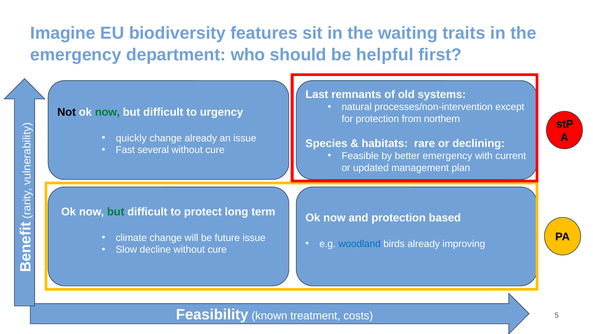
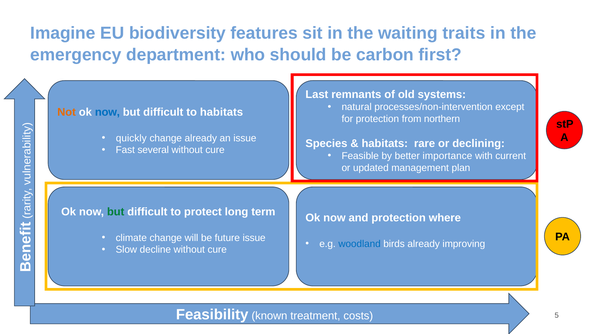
helpful: helpful -> carbon (385, 55)
Not colour: black -> orange (67, 112)
now colour: green -> blue (107, 112)
to urgency: urgency -> habitats (222, 112)
better emergency: emergency -> importance (447, 156)
based: based -> where (445, 218)
